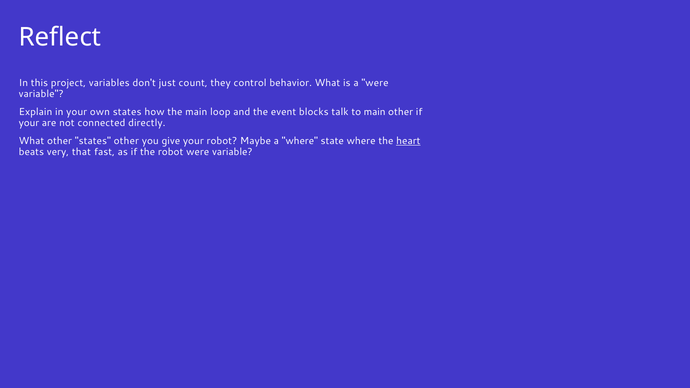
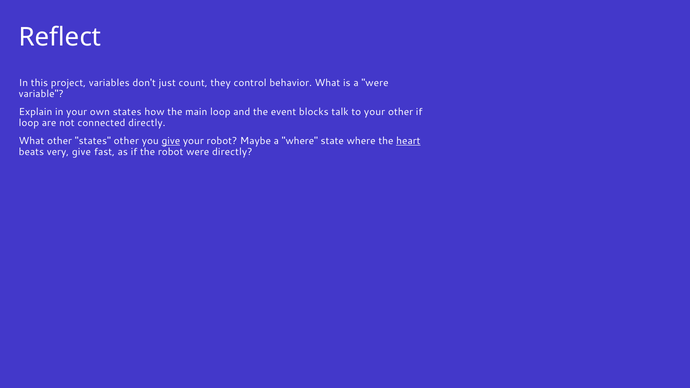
to main: main -> your (375, 112)
your: your -> loop (29, 123)
give underline: none -> present (171, 141)
very that: that -> give (81, 152)
robot were variable: variable -> directly (232, 152)
